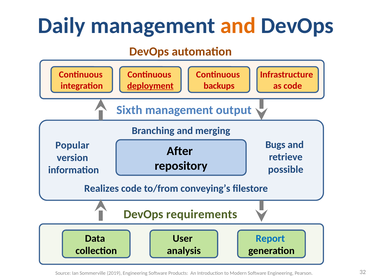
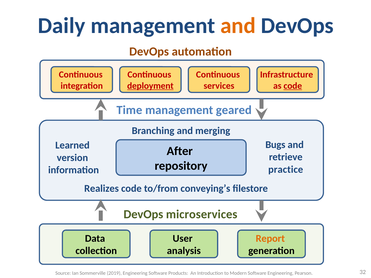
backups: backups -> services (219, 86)
code underline: none -> present (293, 86)
Sixth: Sixth -> Time (129, 110)
output: output -> geared (234, 110)
Popular: Popular -> Learned (72, 145)
possible: possible -> practice (286, 170)
requirements: requirements -> microservices (202, 215)
Report colour: blue -> orange (270, 239)
